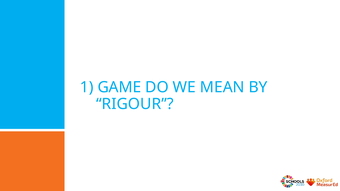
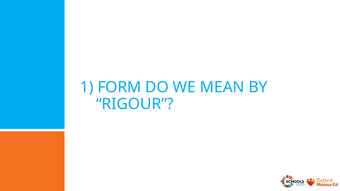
GAME: GAME -> FORM (119, 87)
